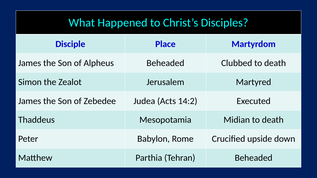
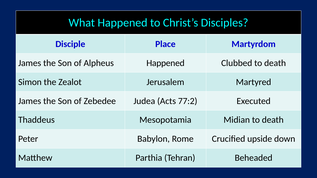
Alpheus Beheaded: Beheaded -> Happened (165, 63)
14:2: 14:2 -> 77:2 (188, 101)
